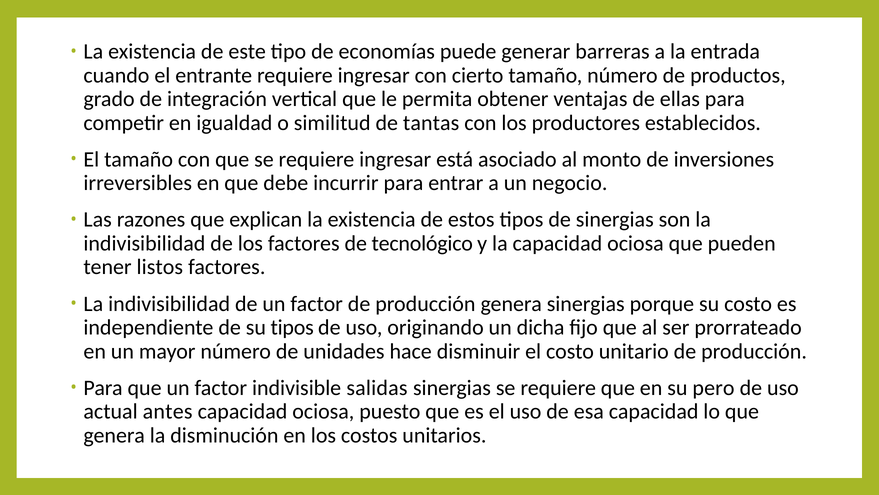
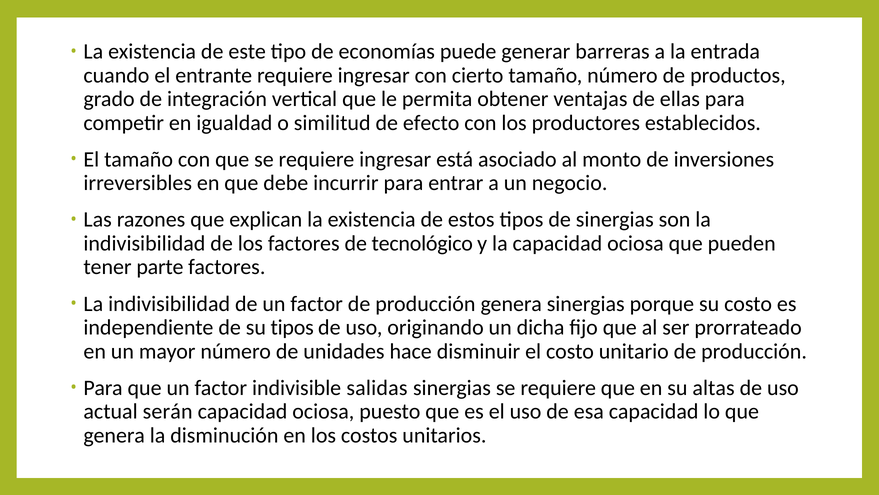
tantas: tantas -> efecto (431, 123)
listos: listos -> parte (160, 267)
pero: pero -> altas (714, 387)
antes: antes -> serán (168, 411)
